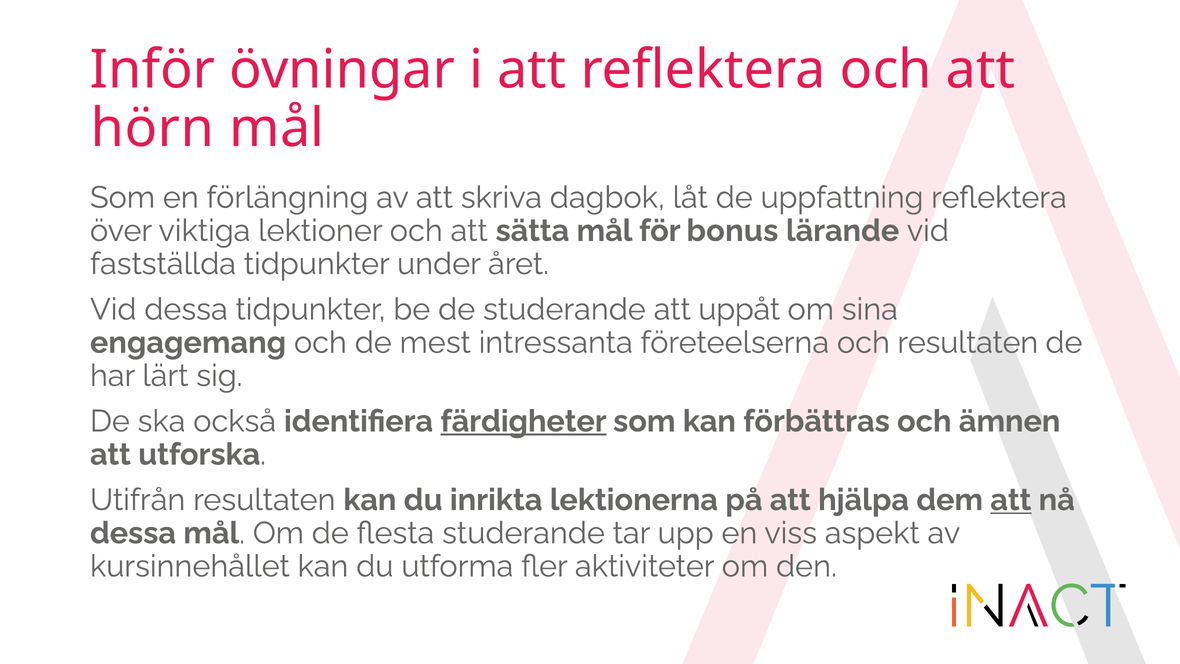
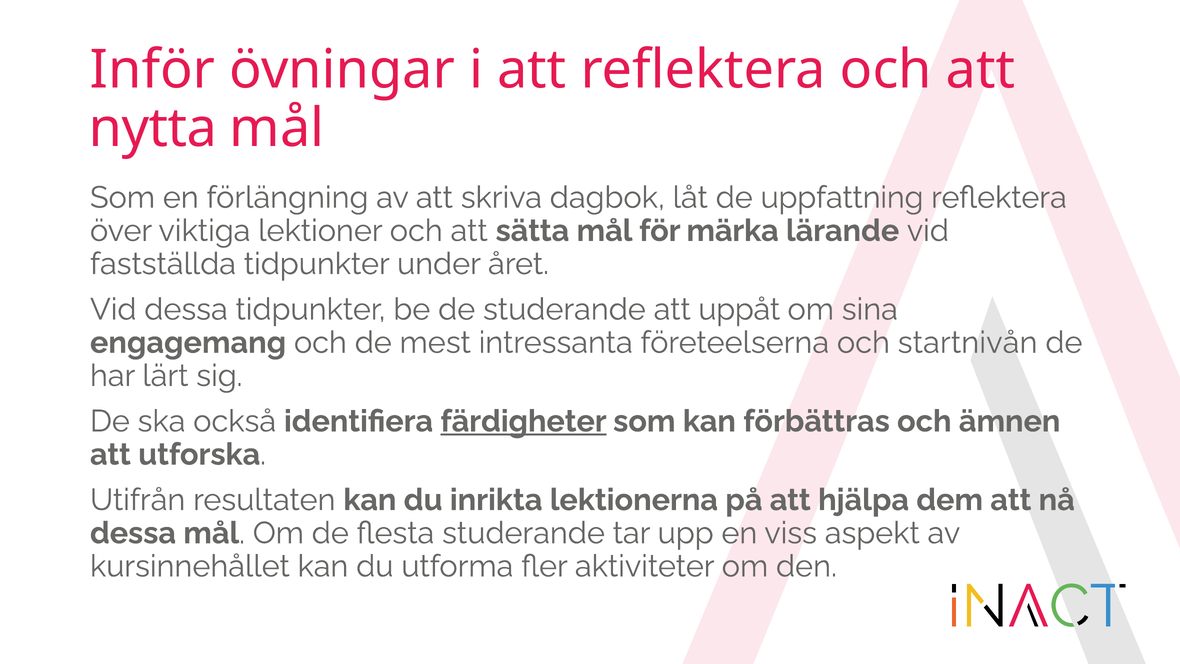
hörn: hörn -> nytta (153, 128)
bonus: bonus -> märka (733, 231)
och resultaten: resultaten -> startnivån (968, 342)
att underline: present -> none (1011, 500)
